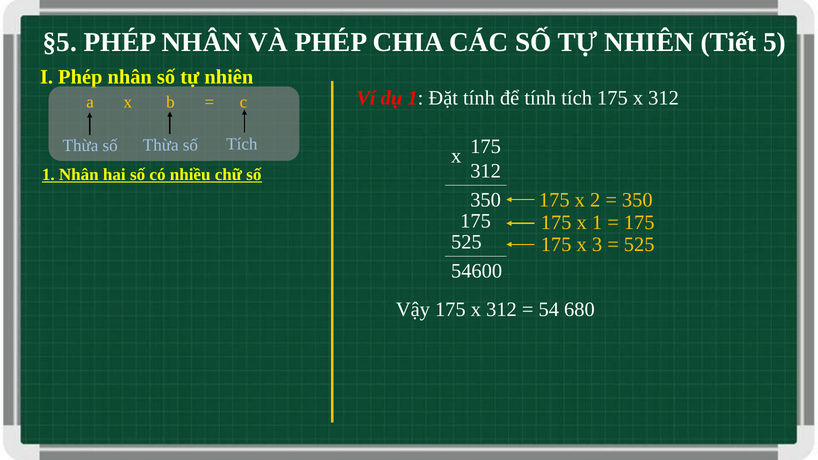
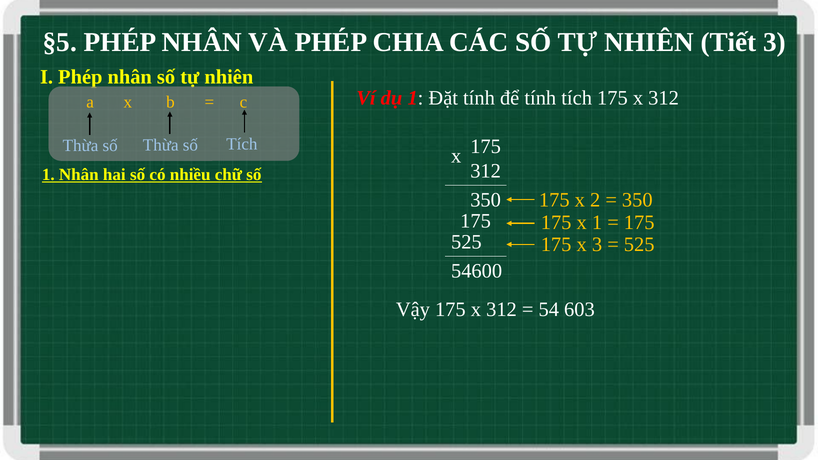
Tiết 5: 5 -> 3 (774, 42)
680: 680 -> 603 (579, 310)
